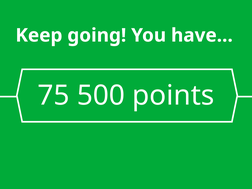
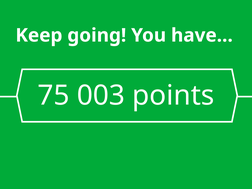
500: 500 -> 003 (101, 95)
